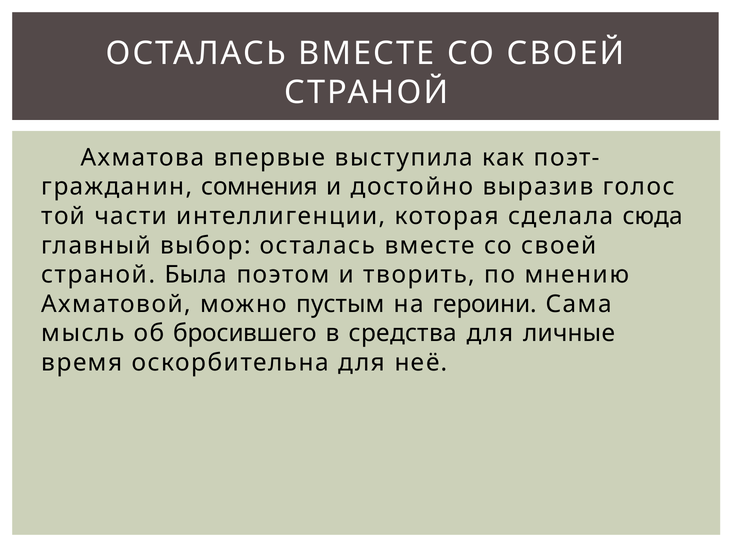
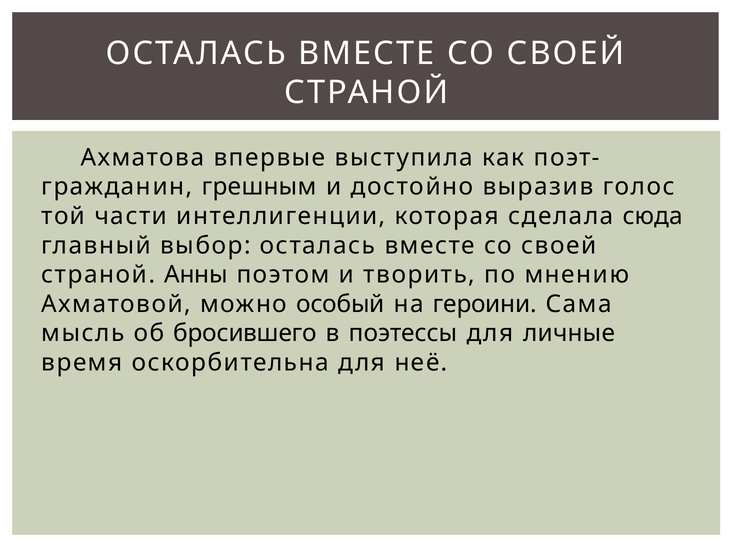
сомнения: сомнения -> грешным (259, 187)
Была: Была -> Анны (196, 275)
пустым: пустым -> особый (340, 304)
средства: средства -> поэтессы (403, 334)
